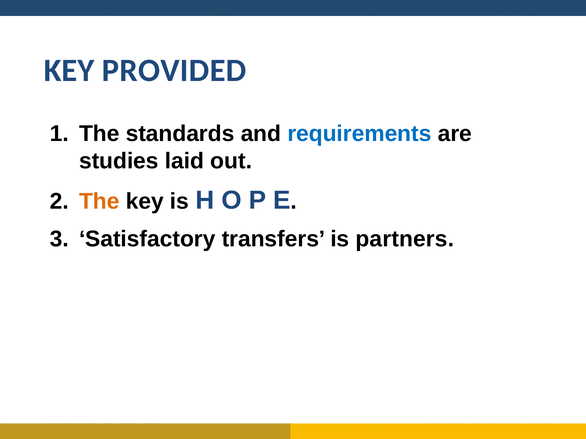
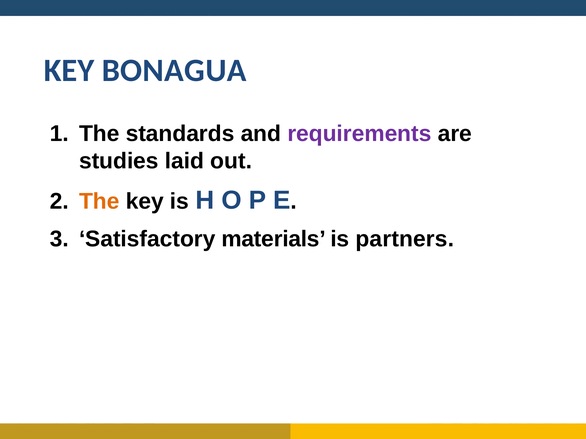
PROVIDED: PROVIDED -> BONAGUA (174, 71)
requirements colour: blue -> purple (359, 134)
transfers: transfers -> materials (274, 239)
